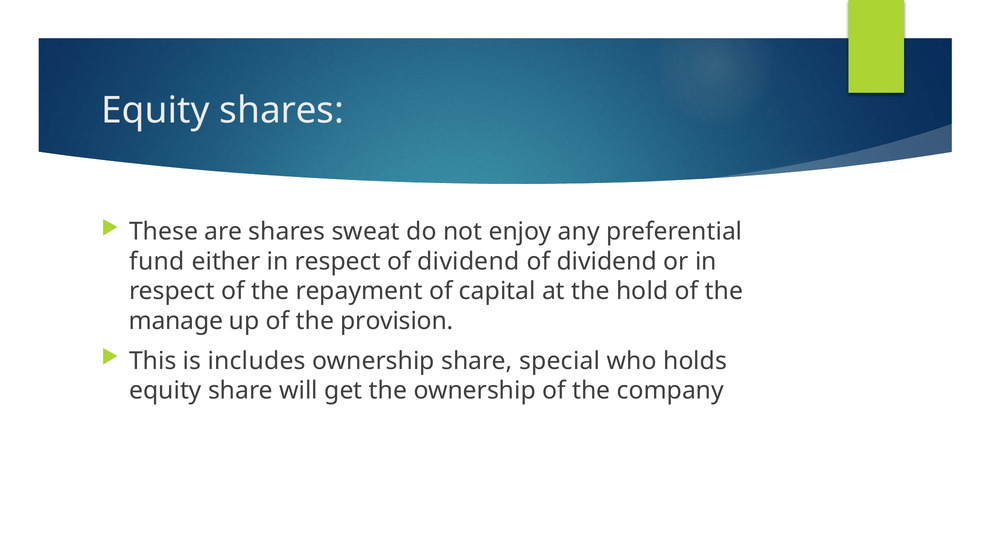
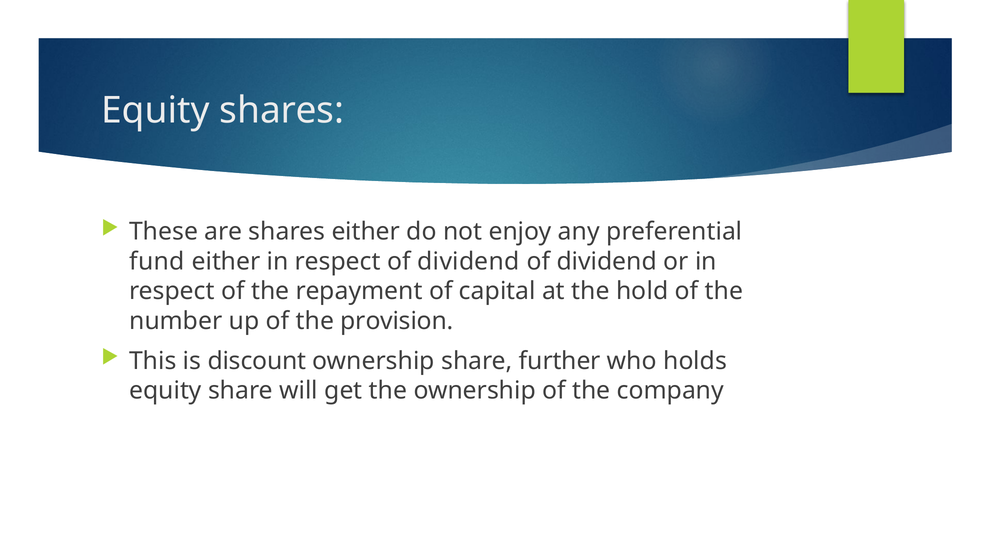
shares sweat: sweat -> either (366, 232)
manage: manage -> number (176, 321)
includes: includes -> discount (257, 361)
special: special -> further (560, 361)
